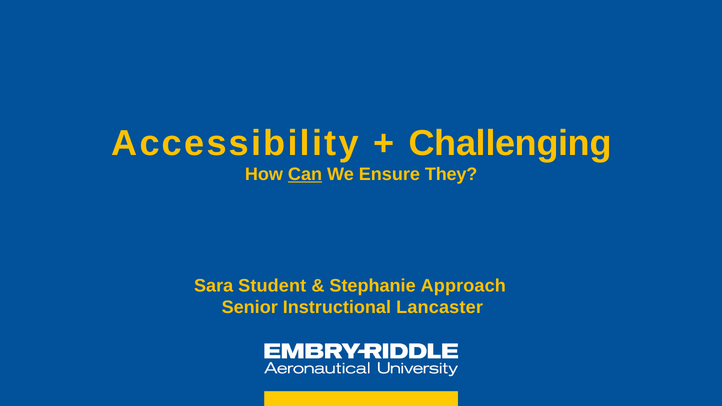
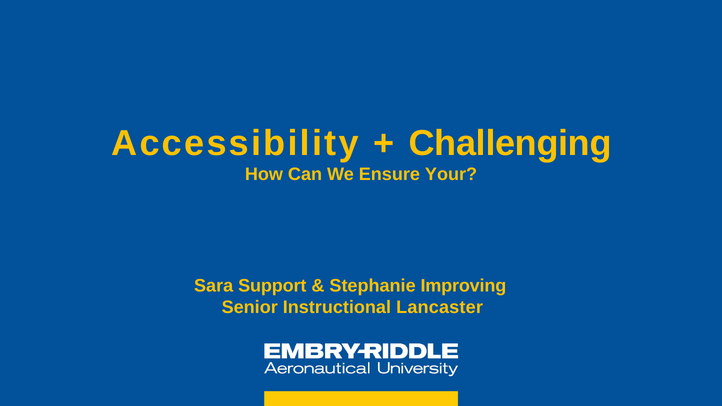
Can underline: present -> none (305, 174)
They: They -> Your (451, 174)
Student: Student -> Support (272, 286)
Approach: Approach -> Improving (463, 286)
